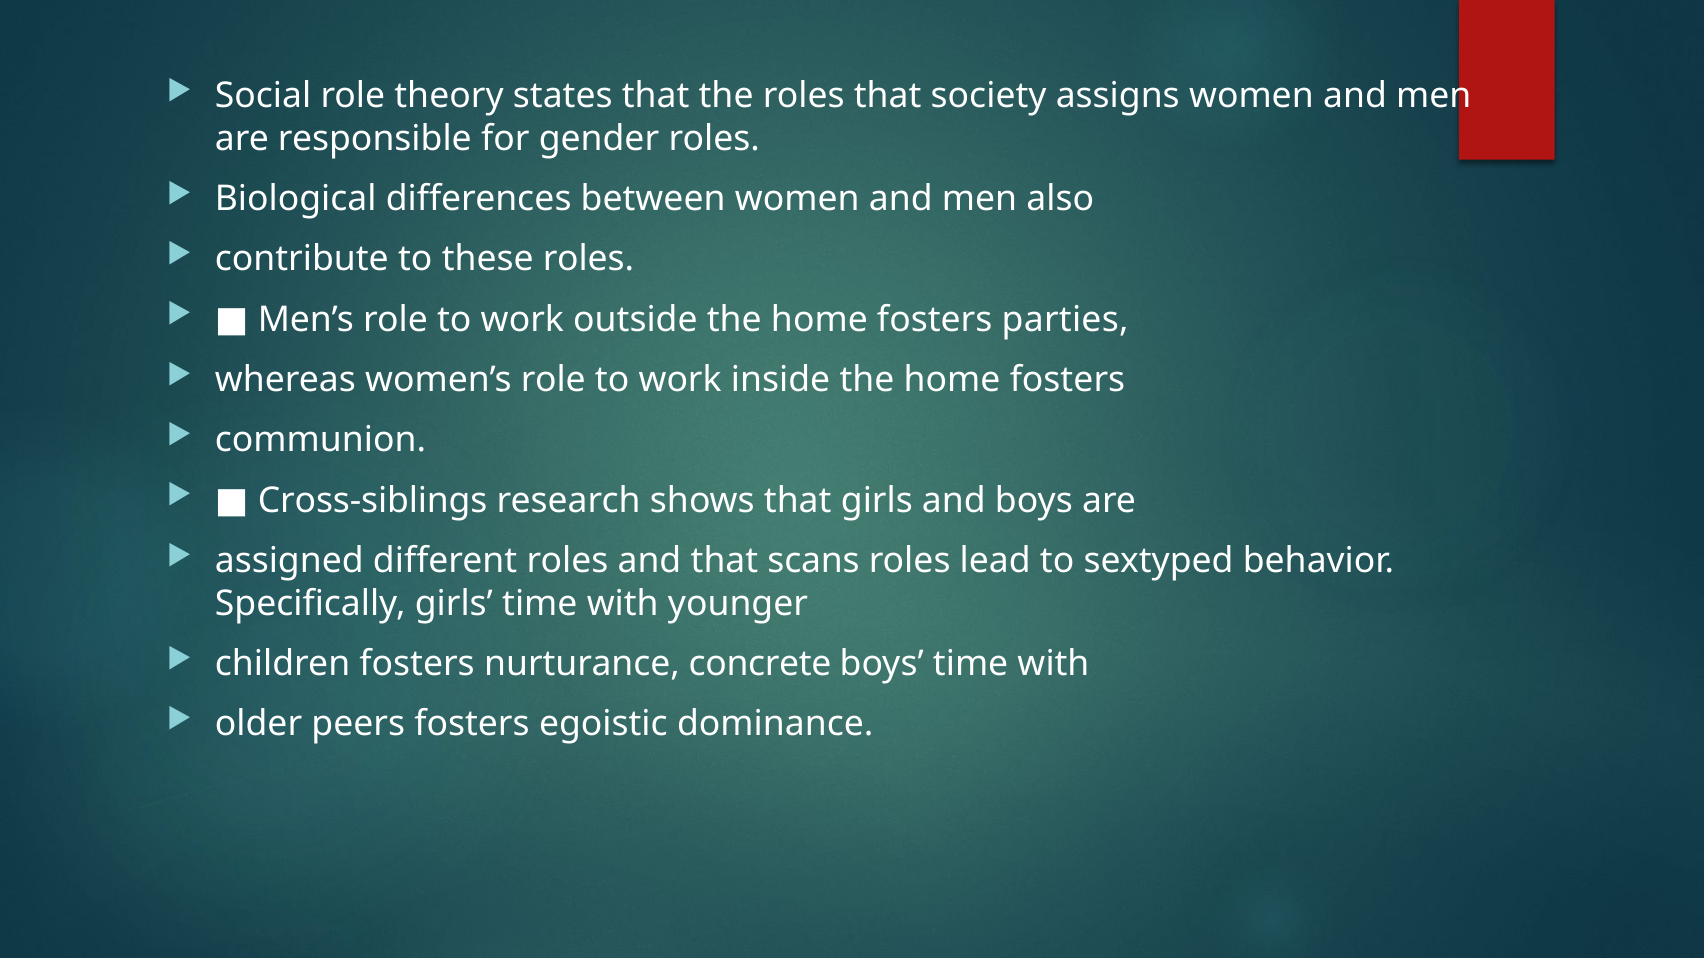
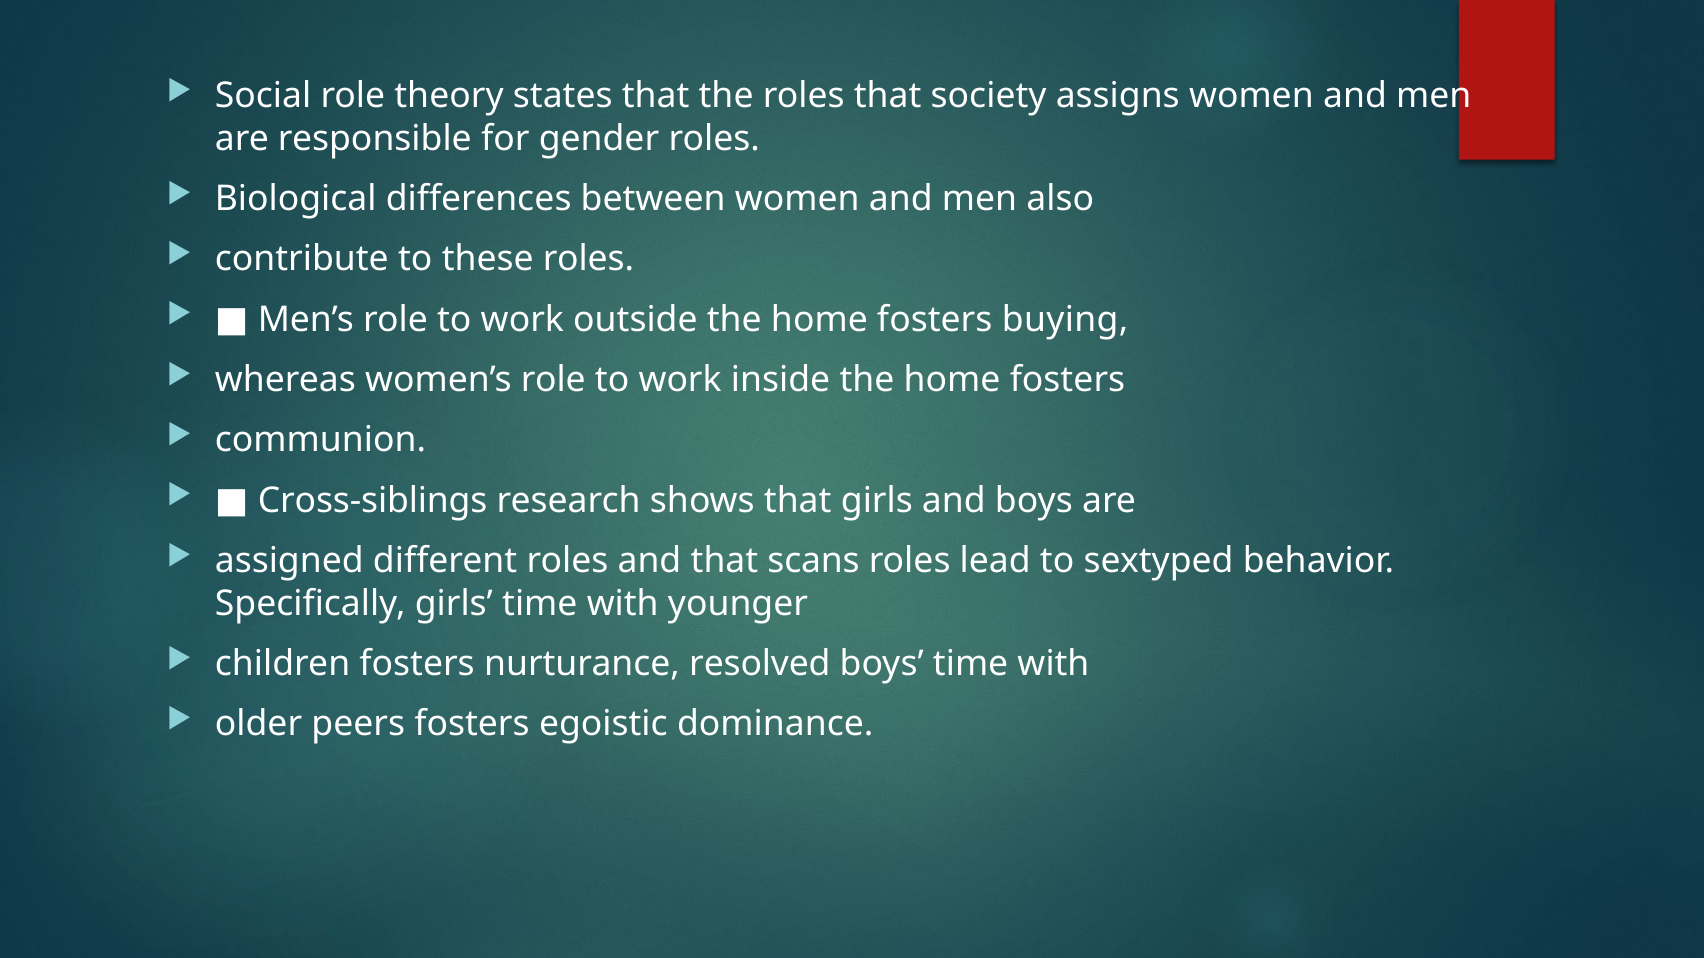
parties: parties -> buying (1065, 320)
concrete: concrete -> resolved (760, 664)
